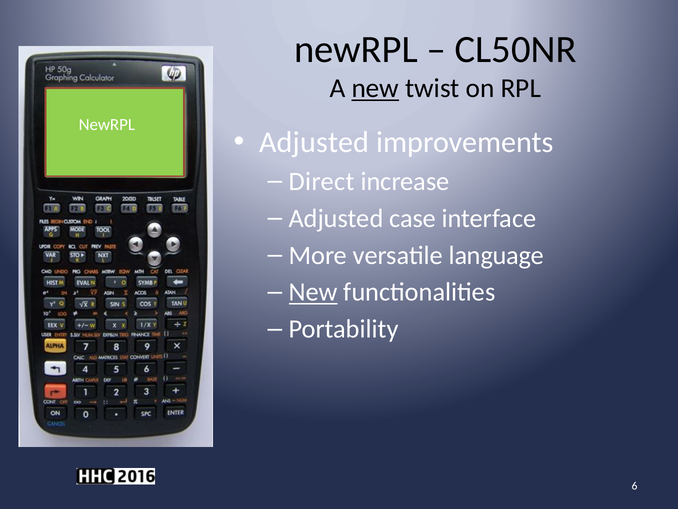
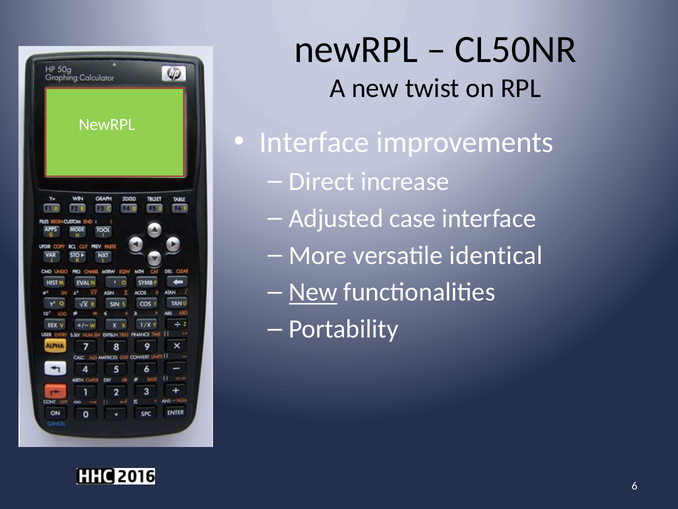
new underline: present -> none (375, 88)
Adjusted: Adjusted -> Interface (314, 142)
language: language -> identical (496, 255)
